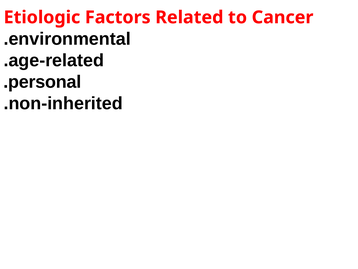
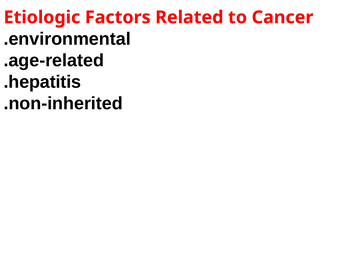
.personal: .personal -> .hepatitis (42, 82)
